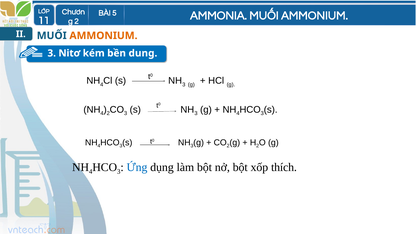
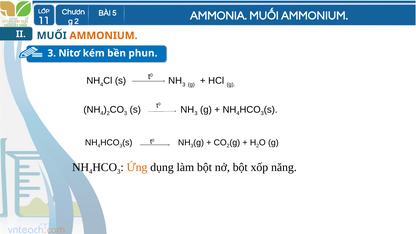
dung: dung -> phun (143, 53)
Ứng colour: blue -> orange (137, 167)
thích: thích -> năng (284, 167)
